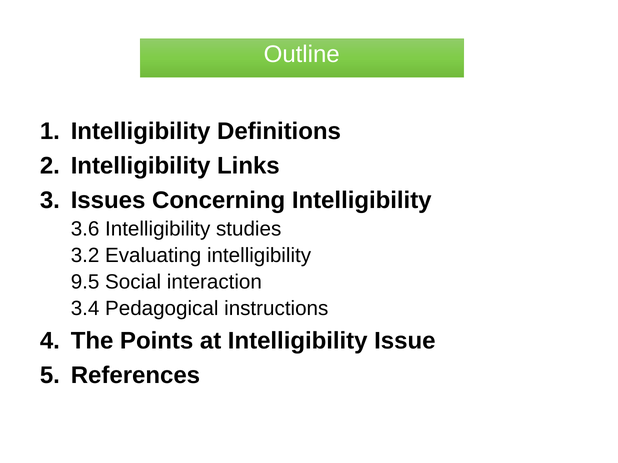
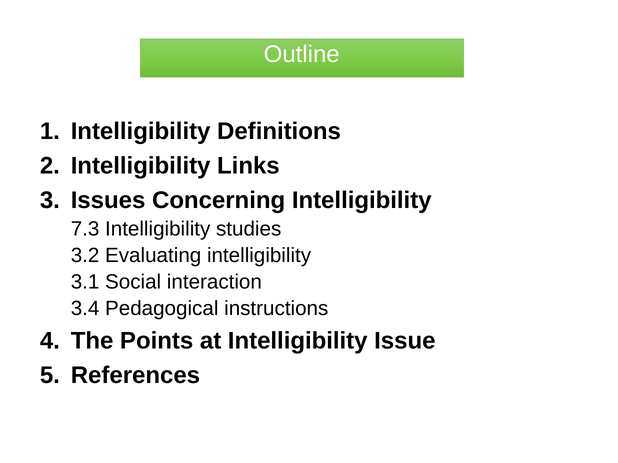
3.6: 3.6 -> 7.3 (85, 229)
9.5: 9.5 -> 3.1 (85, 282)
